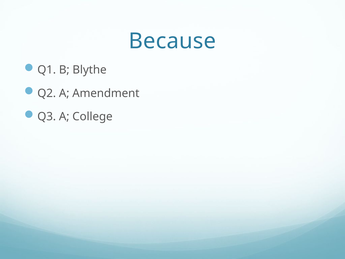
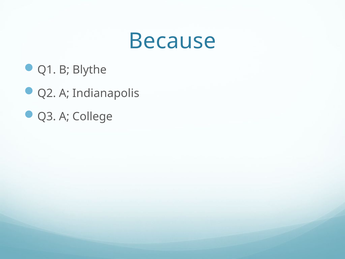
Amendment: Amendment -> Indianapolis (106, 93)
